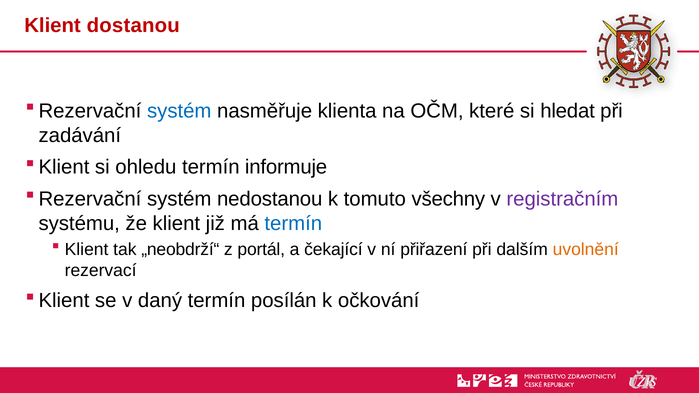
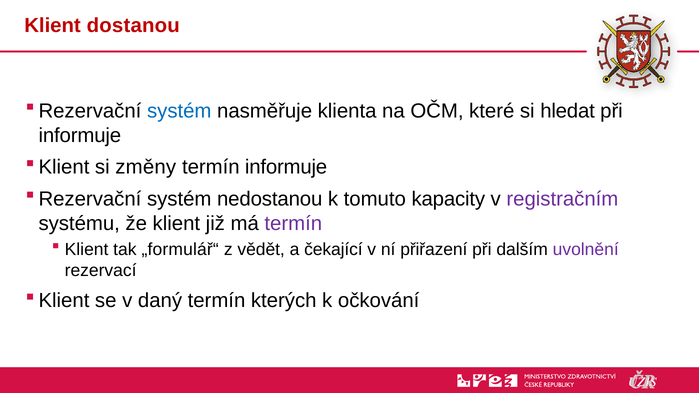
zadávání: zadávání -> informuje (80, 136)
ohledu: ohledu -> změny (146, 167)
všechny: všechny -> kapacity (448, 199)
termín colour: blue -> purple (293, 224)
„neobdrží“: „neobdrží“ -> „formulář“ (180, 250)
portál: portál -> vědět (261, 250)
uvolnění colour: orange -> purple (586, 250)
posílán: posílán -> kterých (284, 301)
